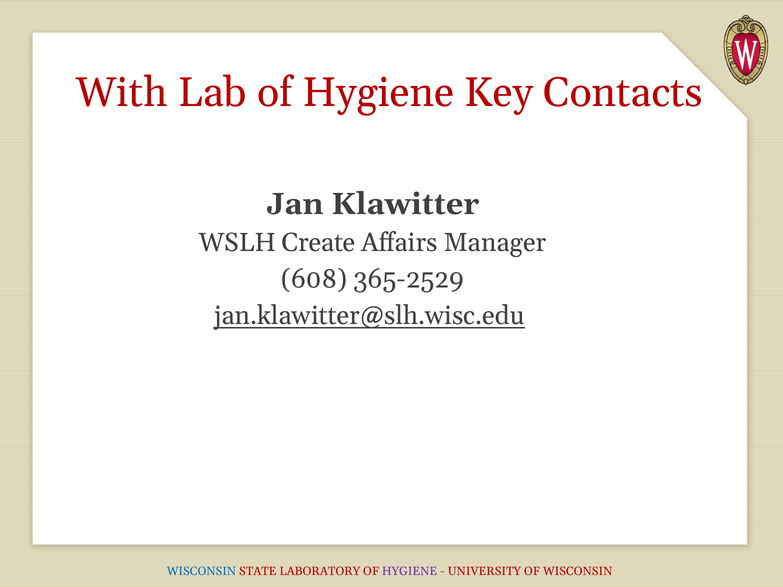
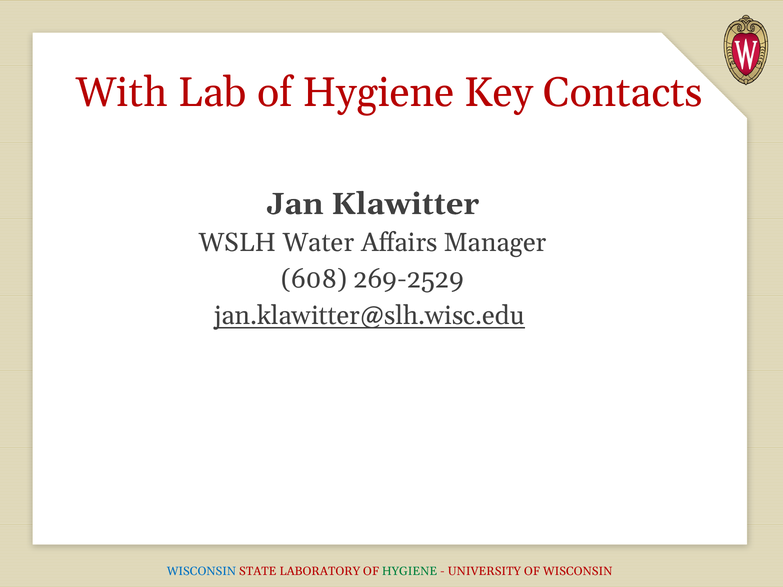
Create: Create -> Water (318, 243)
365-2529: 365-2529 -> 269-2529 (409, 279)
HYGIENE colour: purple -> green (410, 572)
